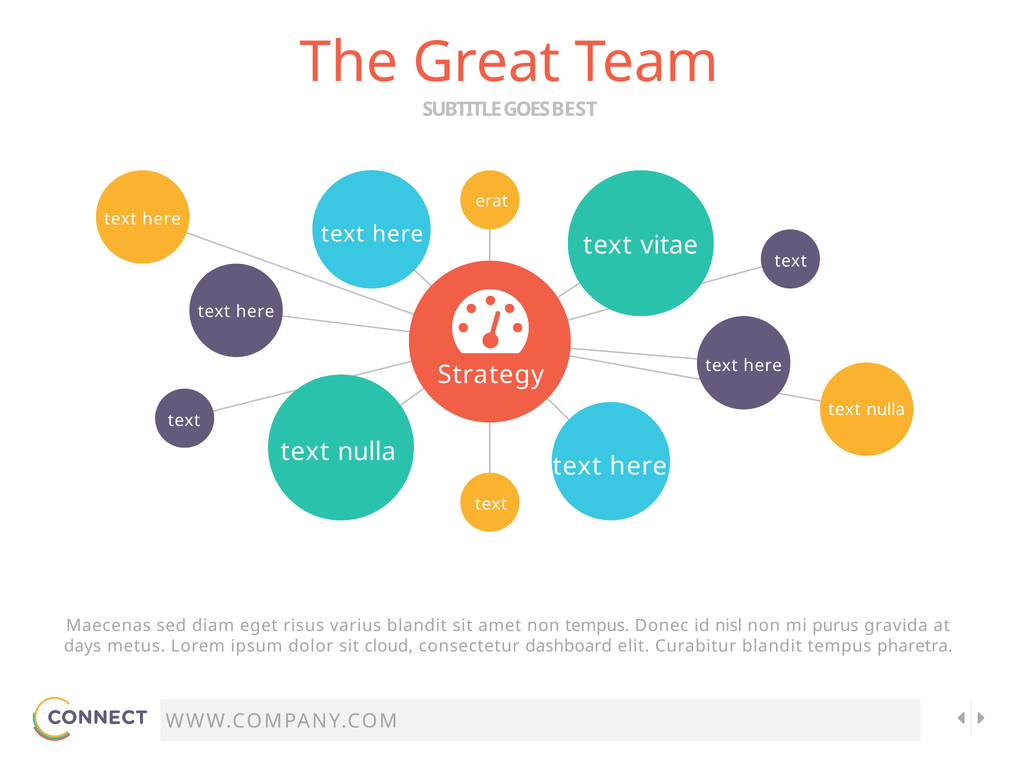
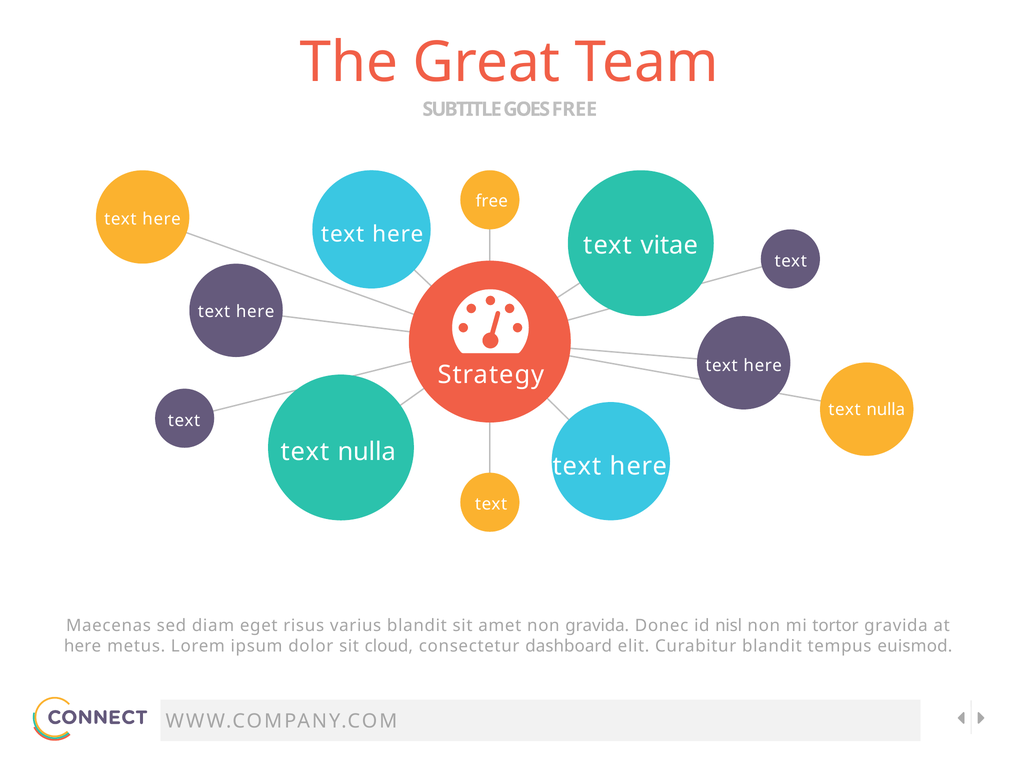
GOES BEST: BEST -> FREE (574, 109)
erat: erat -> free (492, 201)
non tempus: tempus -> gravida (597, 626)
purus: purus -> tortor (835, 626)
days: days -> here (83, 646)
pharetra: pharetra -> euismod (915, 646)
